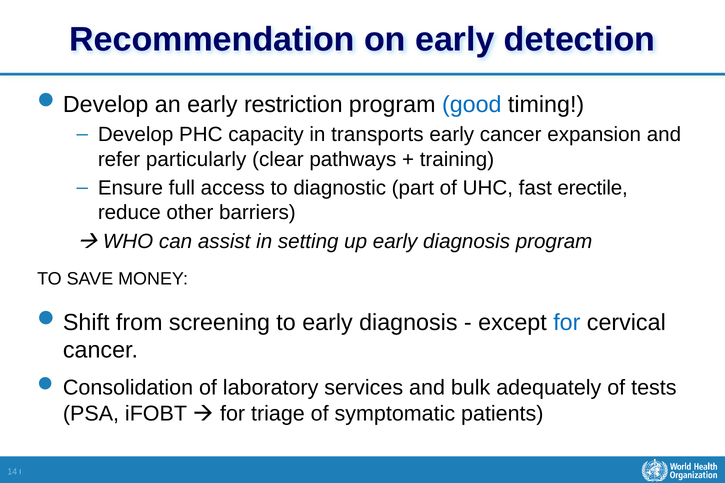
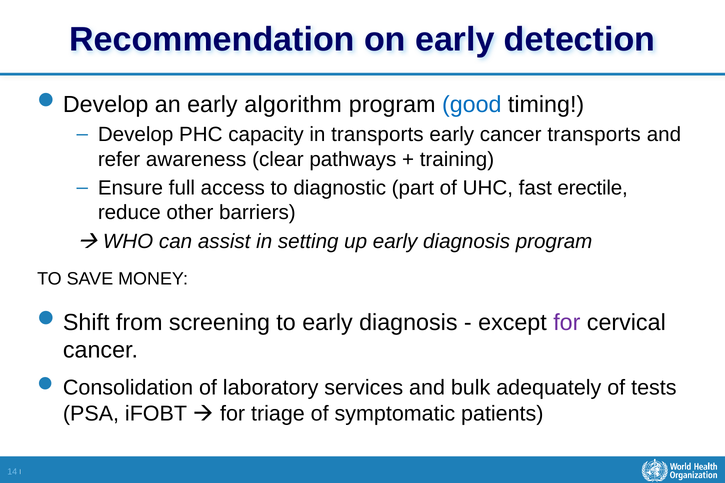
restriction: restriction -> algorithm (293, 104)
cancer expansion: expansion -> transports (594, 135)
particularly: particularly -> awareness (196, 159)
for colour: blue -> purple (567, 323)
